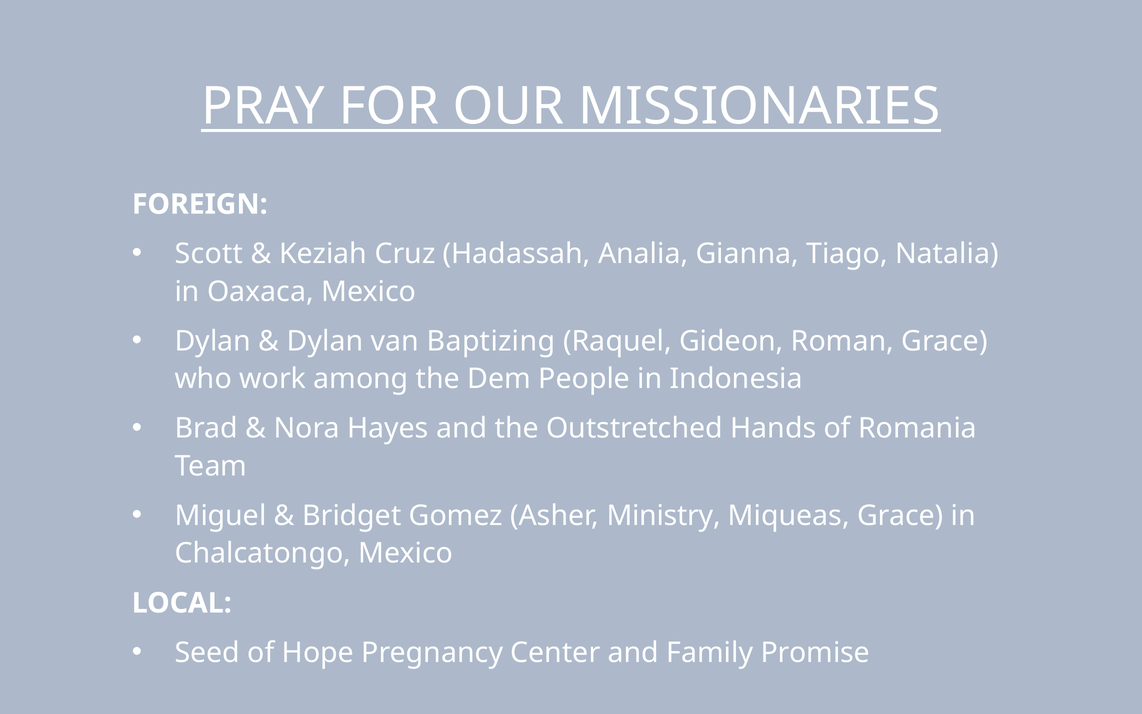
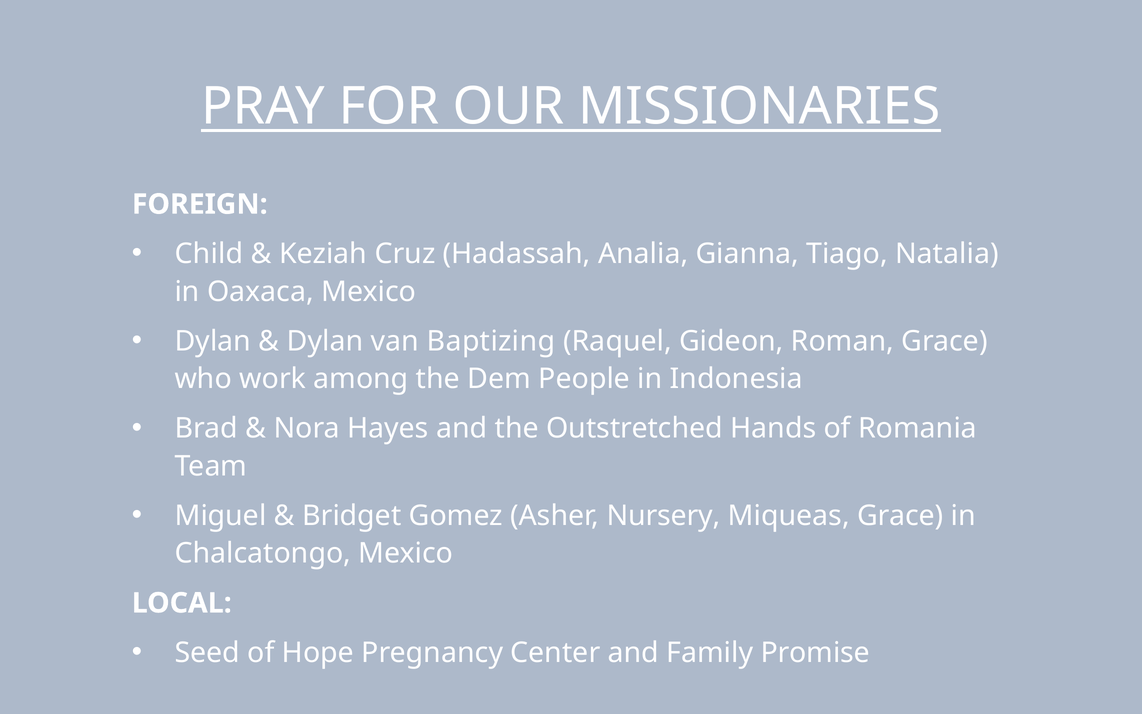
Scott: Scott -> Child (209, 254)
Ministry: Ministry -> Nursery (664, 516)
